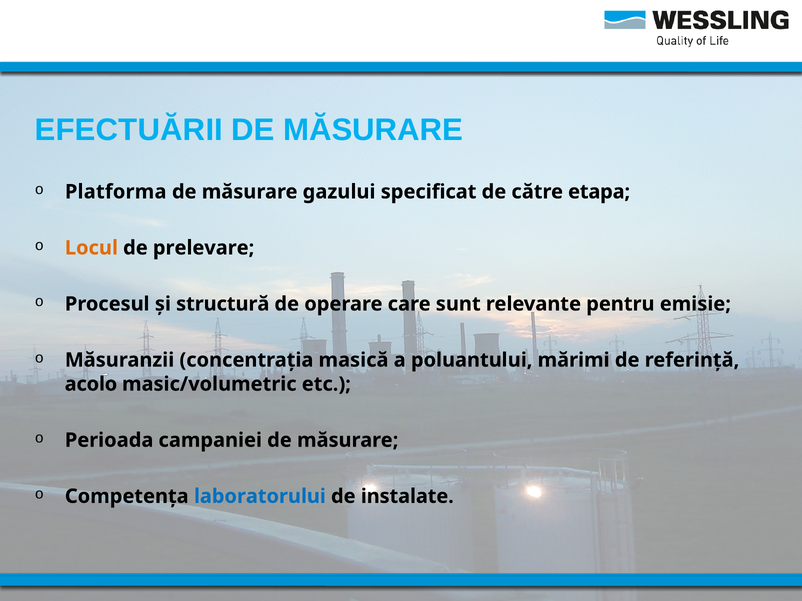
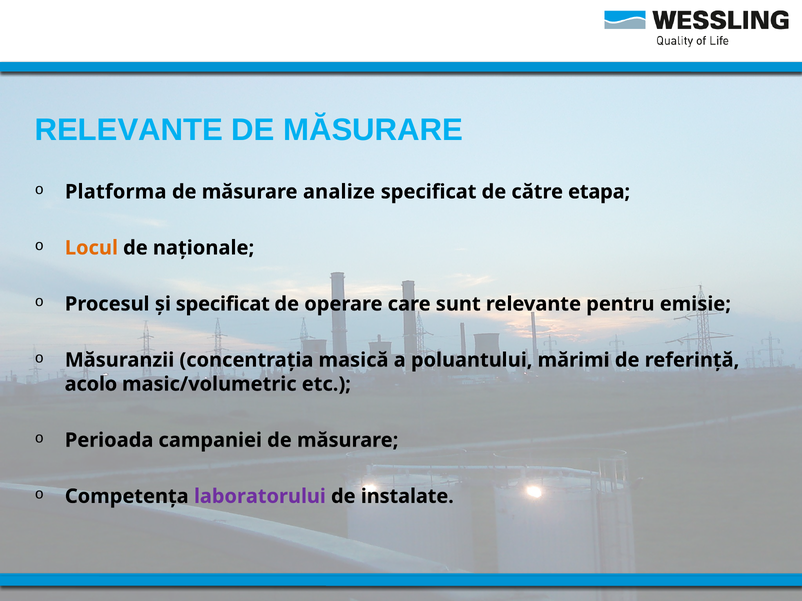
EFECTUĂRII: EFECTUĂRII -> RELEVANTE (129, 130)
gazului: gazului -> analize (339, 192)
prelevare: prelevare -> naţionale (204, 248)
şi structură: structură -> specificat (223, 304)
laboratorului colour: blue -> purple (260, 497)
